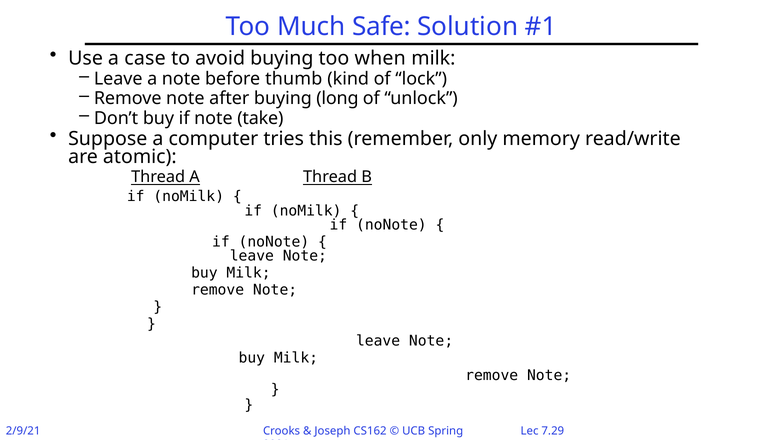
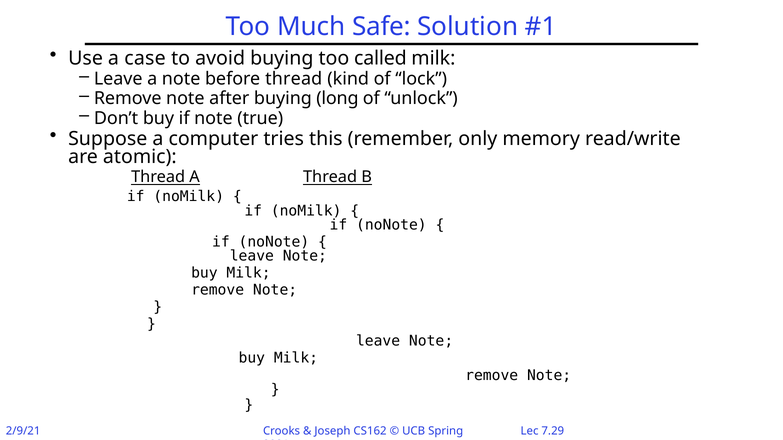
when: when -> called (380, 58)
before thumb: thumb -> thread (294, 79)
take: take -> true (260, 118)
